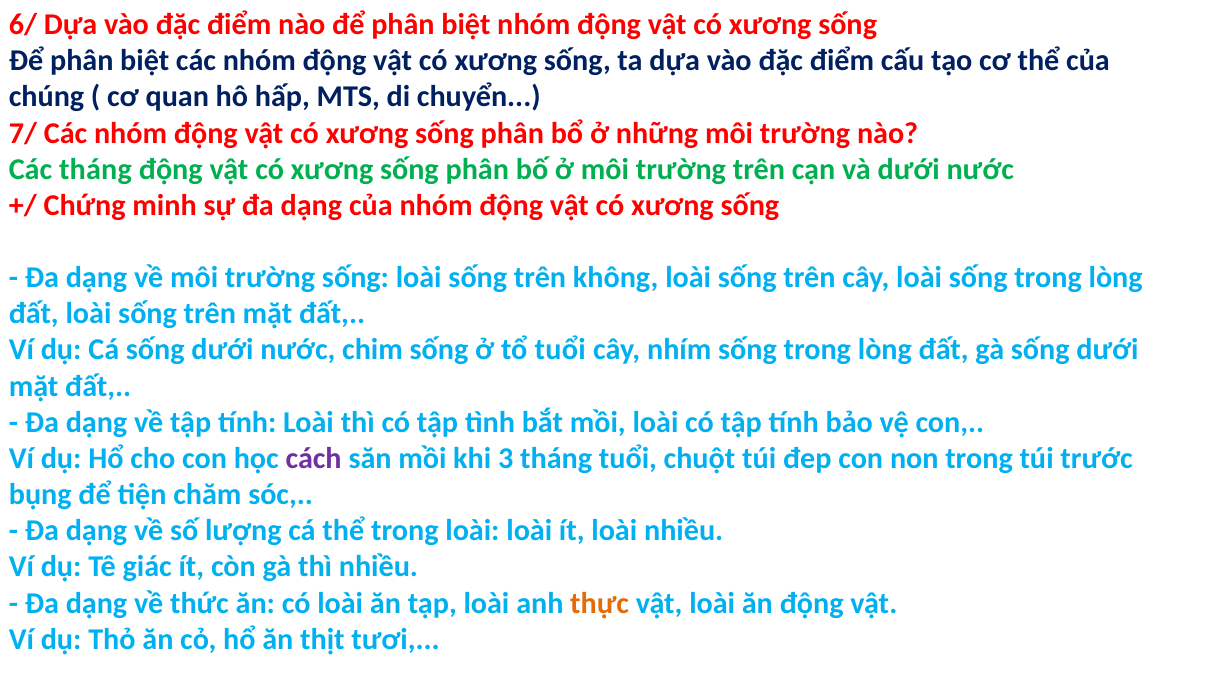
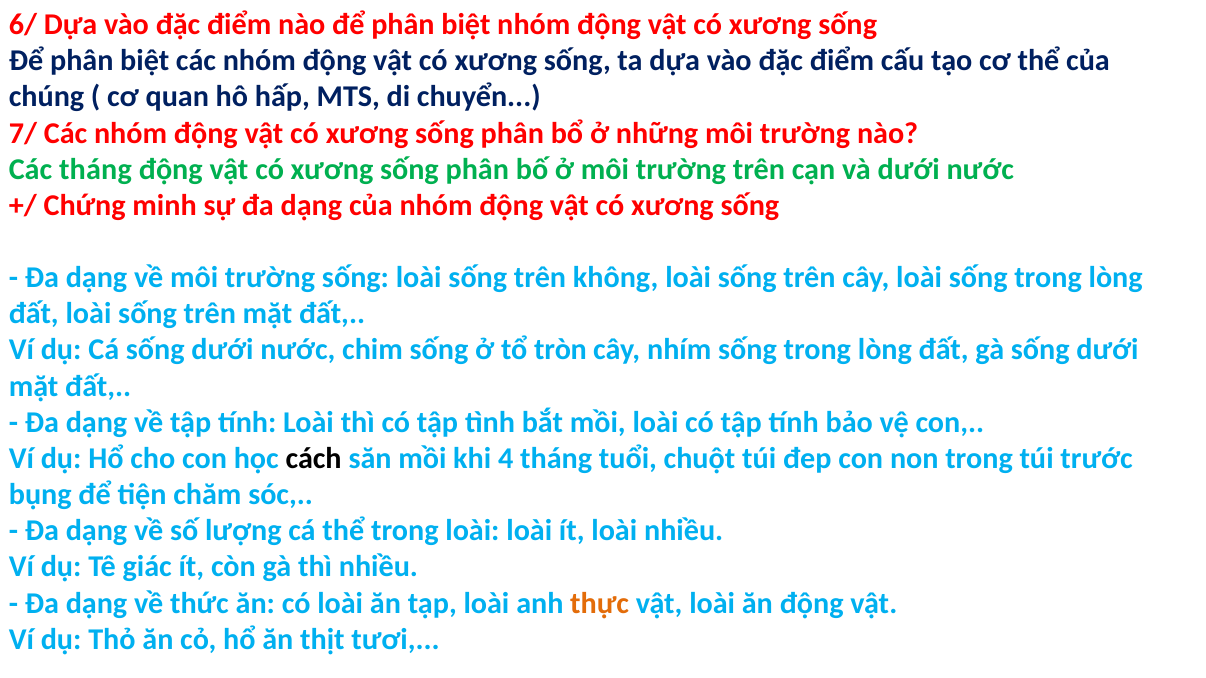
tổ tuổi: tuổi -> tròn (561, 350)
cách colour: purple -> black (314, 459)
3: 3 -> 4 (506, 459)
